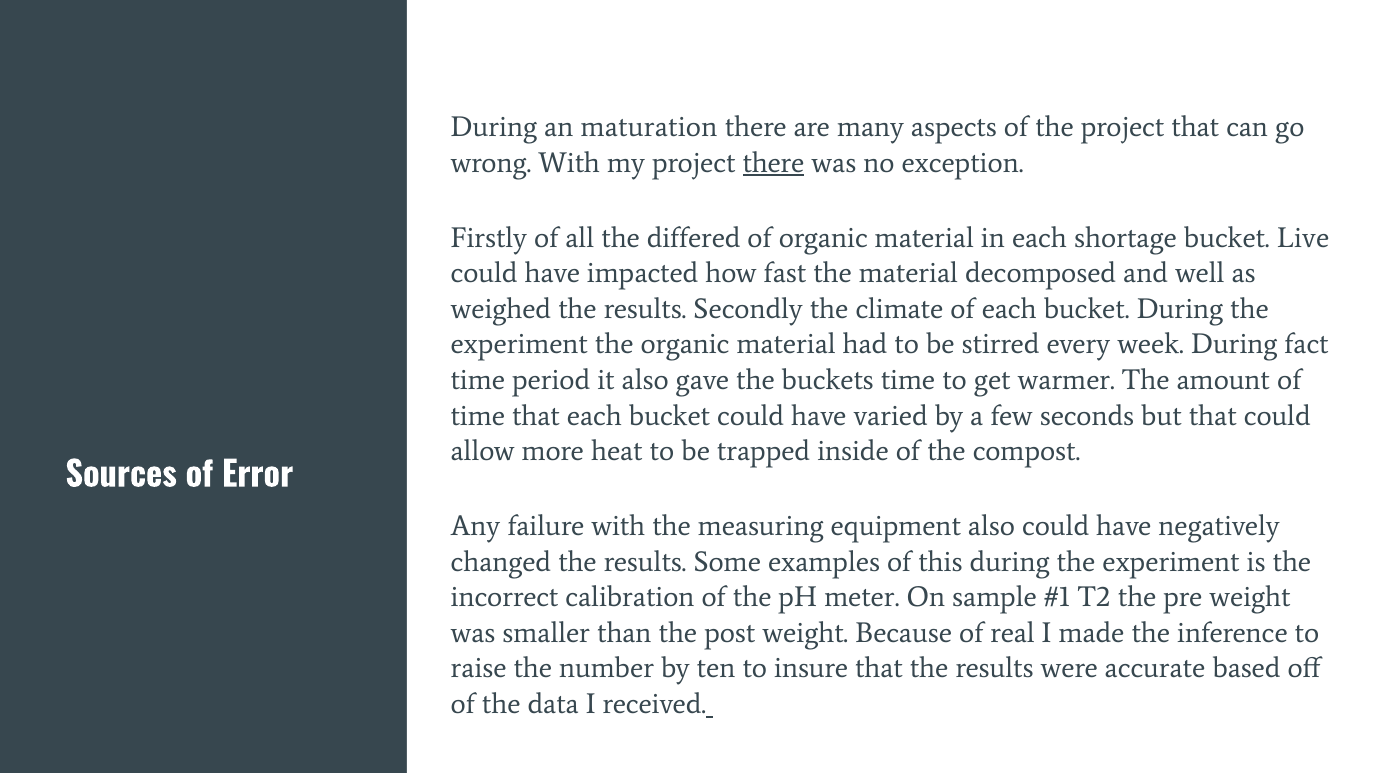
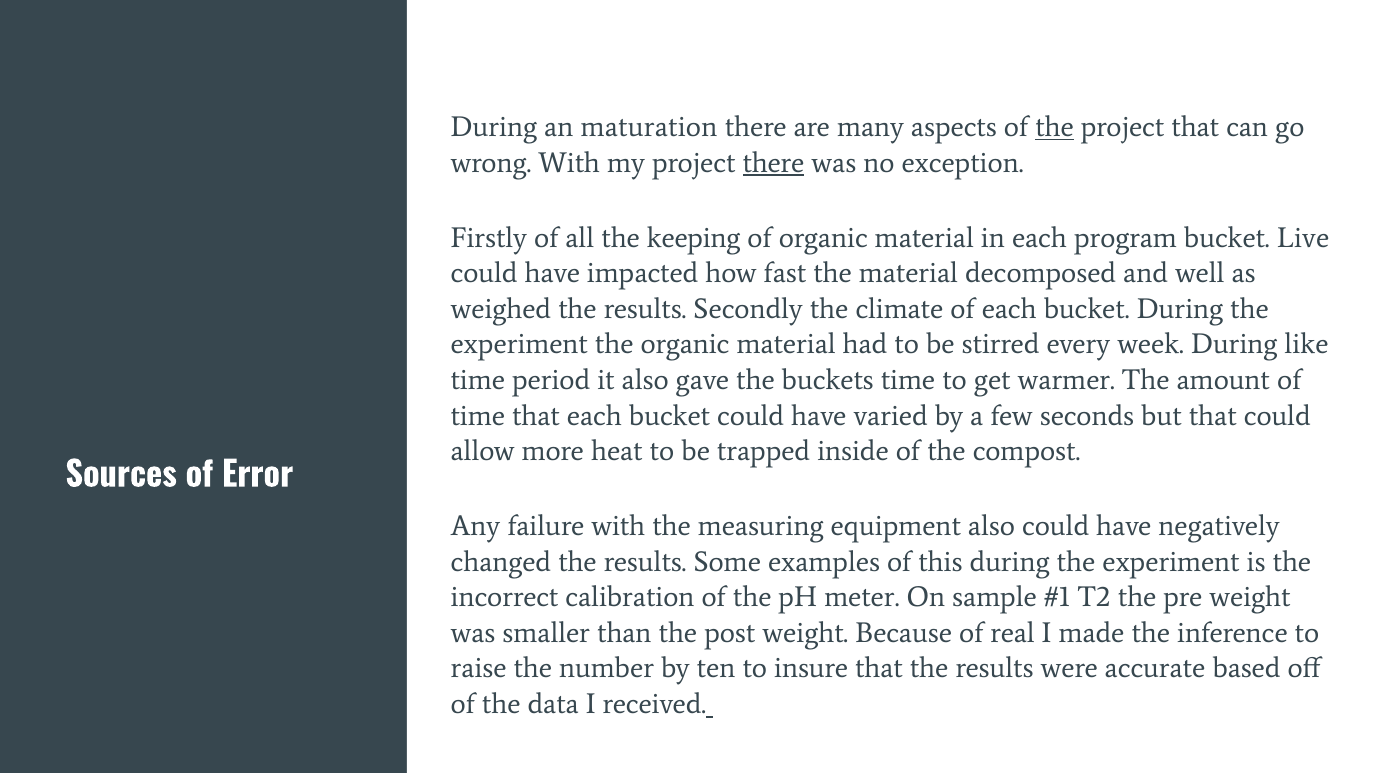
the underline: none -> present (1055, 127)
differed: differed -> keeping (694, 238)
shortage: shortage -> program (1126, 238)
fact: fact -> like (1306, 345)
